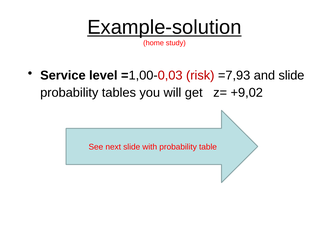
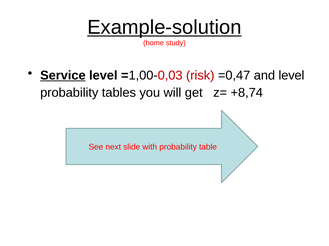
Service underline: none -> present (63, 76)
=7,93: =7,93 -> =0,47 (234, 76)
and slide: slide -> level (291, 76)
+9,02: +9,02 -> +8,74 (247, 93)
